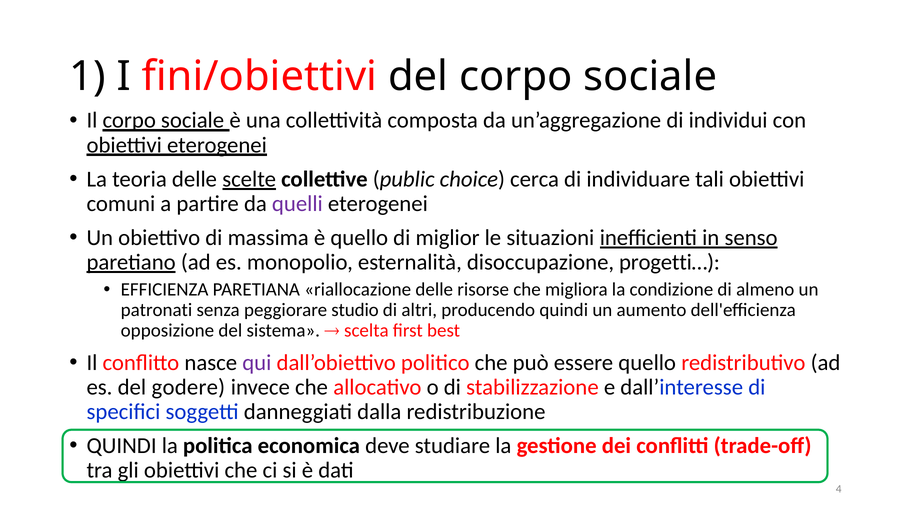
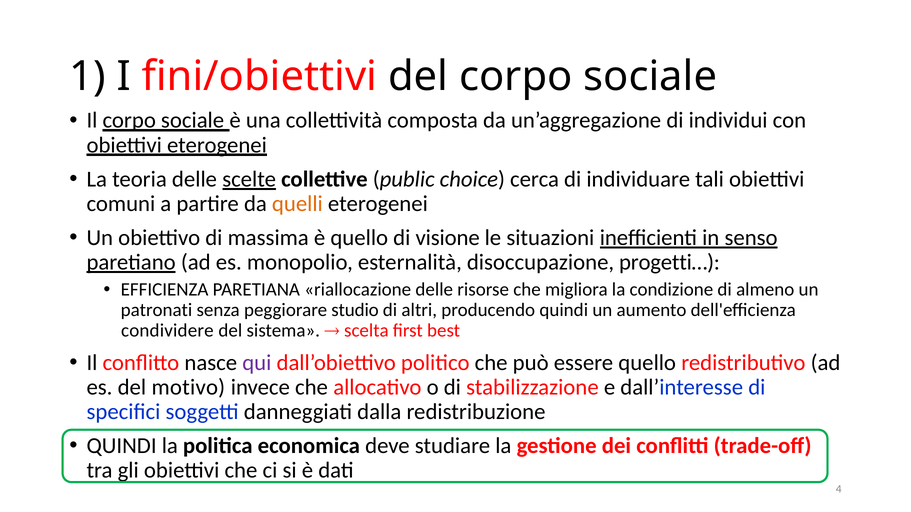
quelli colour: purple -> orange (297, 204)
miglior: miglior -> visione (448, 238)
opposizione: opposizione -> condividere (167, 331)
godere: godere -> motivo (188, 387)
